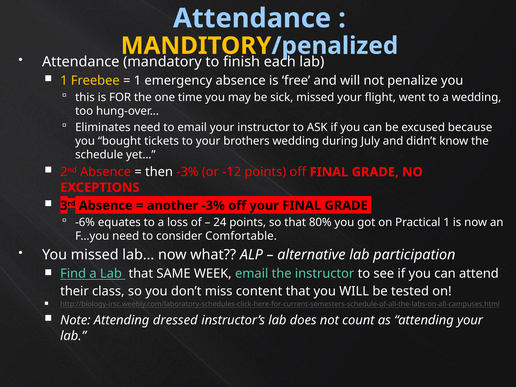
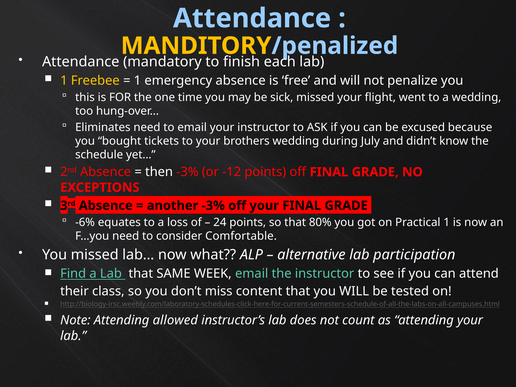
dressed: dressed -> allowed (175, 320)
